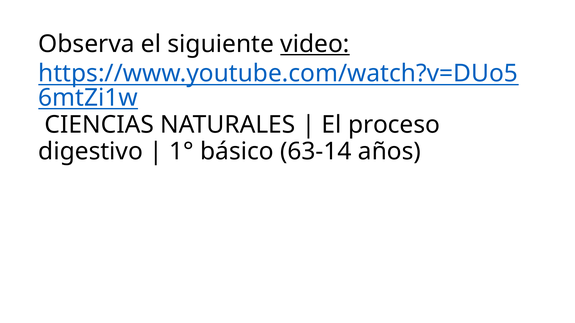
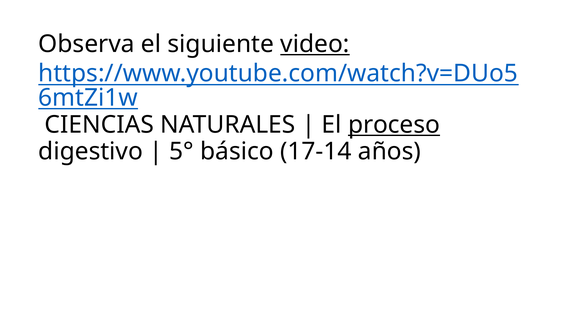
proceso underline: none -> present (394, 125)
1°: 1° -> 5° (182, 151)
63-14: 63-14 -> 17-14 (316, 151)
